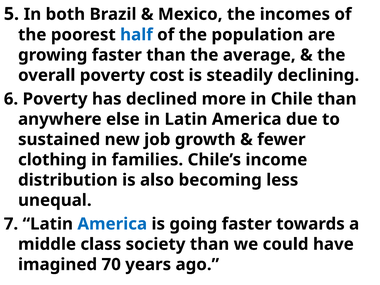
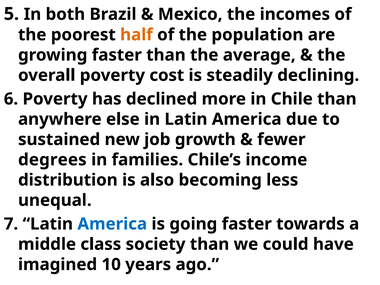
half colour: blue -> orange (136, 35)
clothing: clothing -> degrees (52, 160)
70: 70 -> 10 (111, 264)
